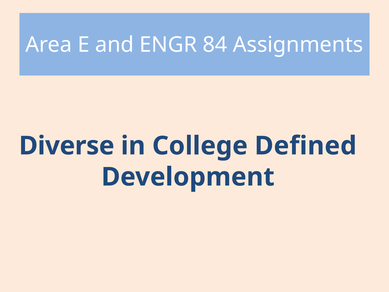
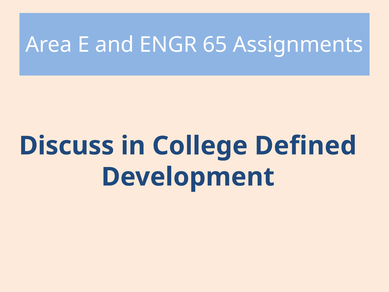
84: 84 -> 65 (215, 45)
Diverse: Diverse -> Discuss (67, 146)
